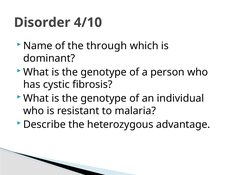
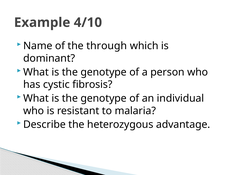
Disorder: Disorder -> Example (42, 22)
